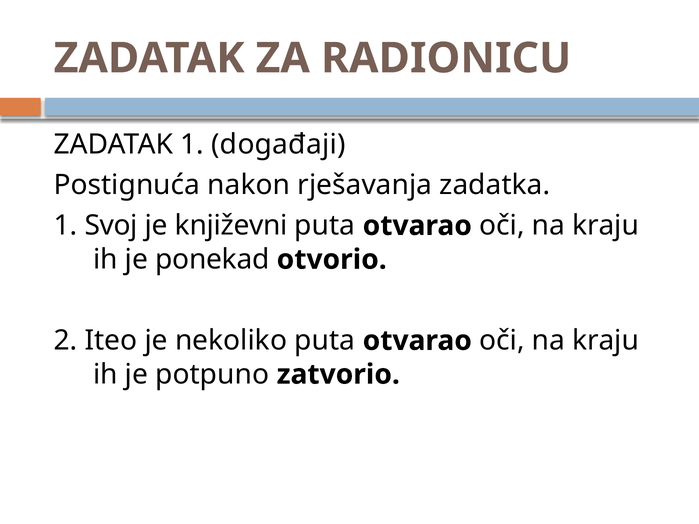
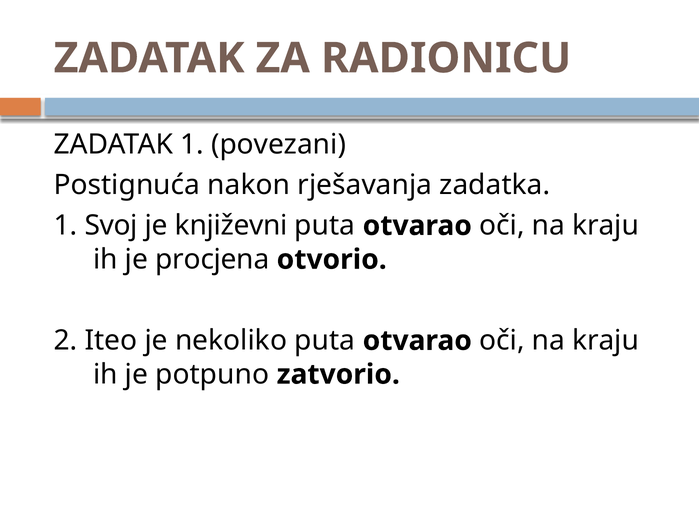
događaji: događaji -> povezani (279, 145)
ponekad: ponekad -> procjena (212, 260)
